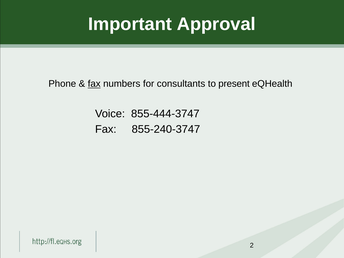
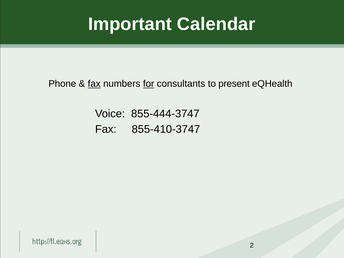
Approval: Approval -> Calendar (216, 24)
for underline: none -> present (149, 84)
855-240-3747: 855-240-3747 -> 855-410-3747 (166, 129)
